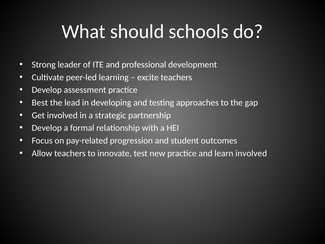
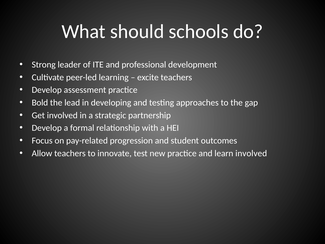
Best: Best -> Bold (40, 103)
